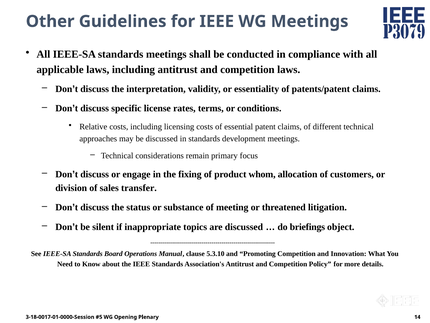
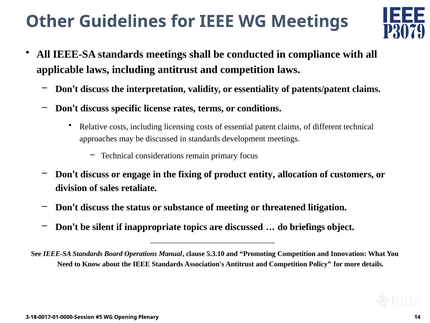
whom: whom -> entity (262, 174)
transfer: transfer -> retaliate (139, 188)
